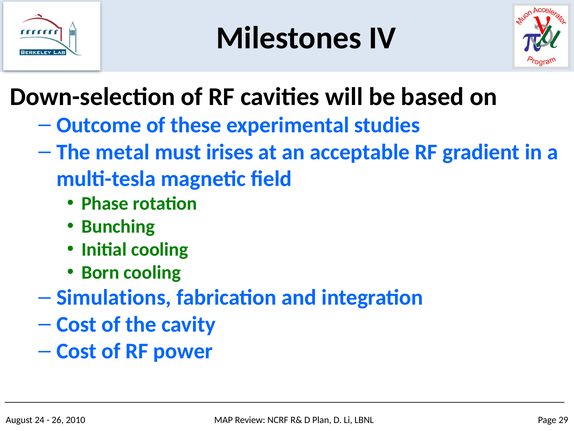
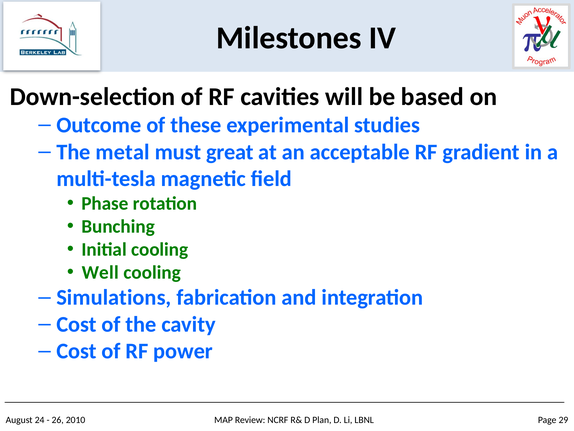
irises: irises -> great (230, 152)
Born: Born -> Well (100, 272)
